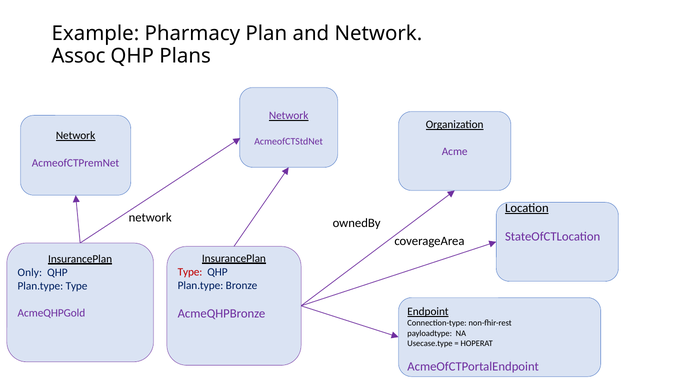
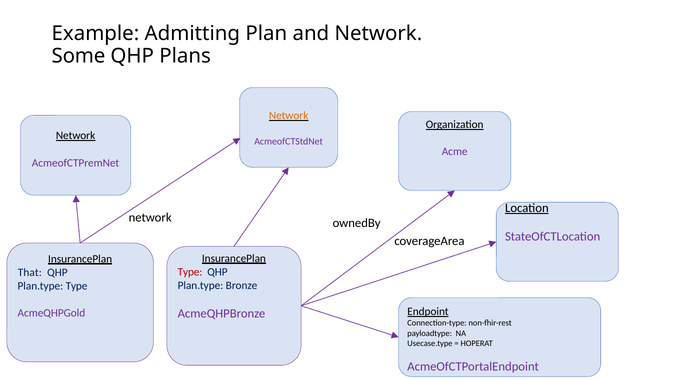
Pharmacy: Pharmacy -> Admitting (192, 34)
Assoc: Assoc -> Some (78, 56)
Network colour: purple -> orange (289, 115)
Only: Only -> That (30, 272)
